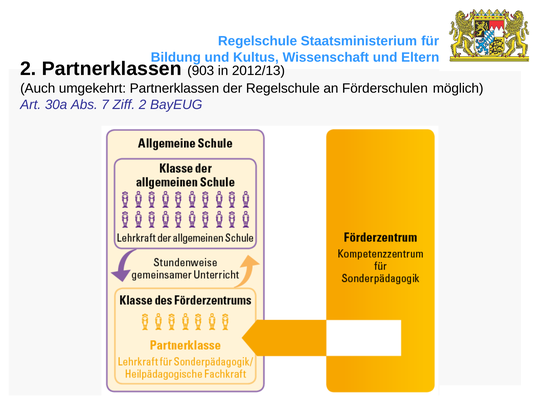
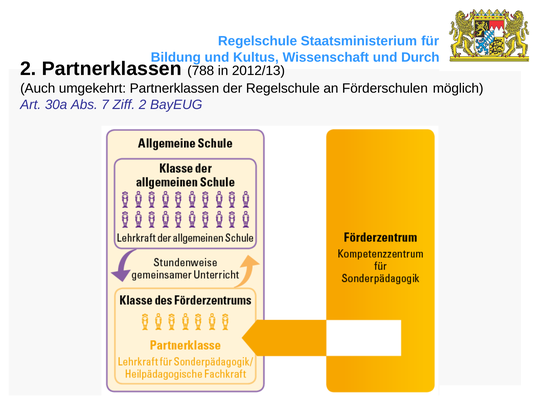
Eltern: Eltern -> Durch (420, 57)
903: 903 -> 788 (201, 71)
